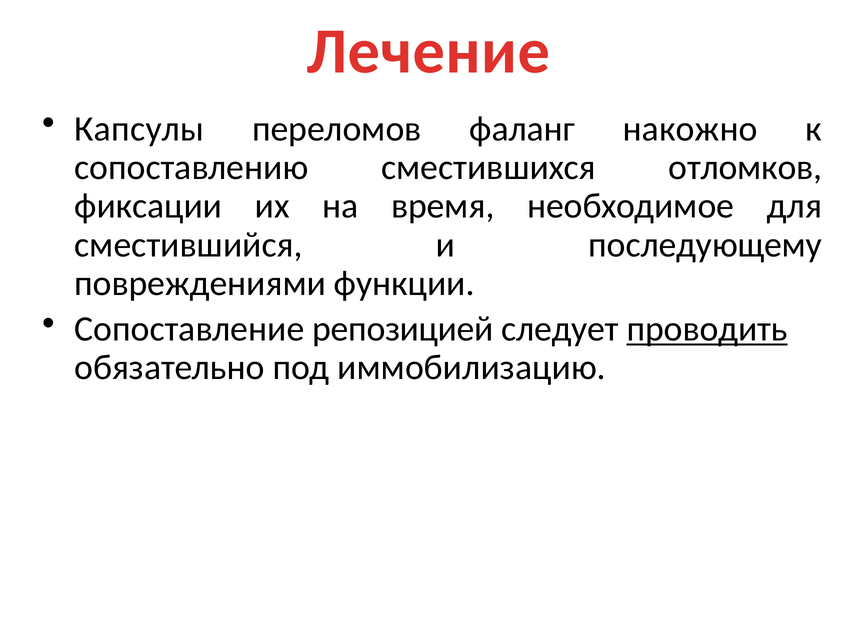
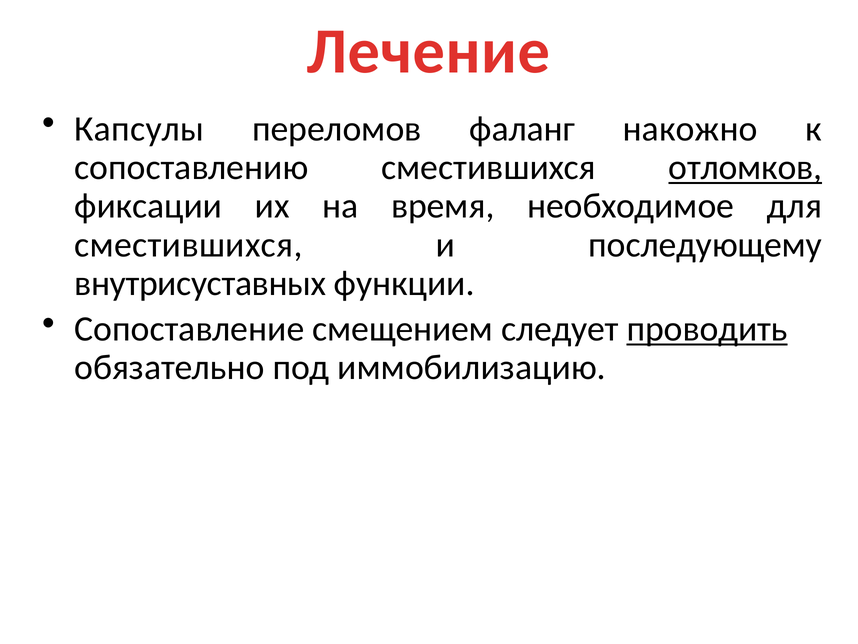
отломков underline: none -> present (745, 167)
сместившийся: сместившийся -> сместившихся (188, 245)
повреждениями: повреждениями -> внутрисуставных (200, 283)
репозицией: репозицией -> смещением (403, 329)
